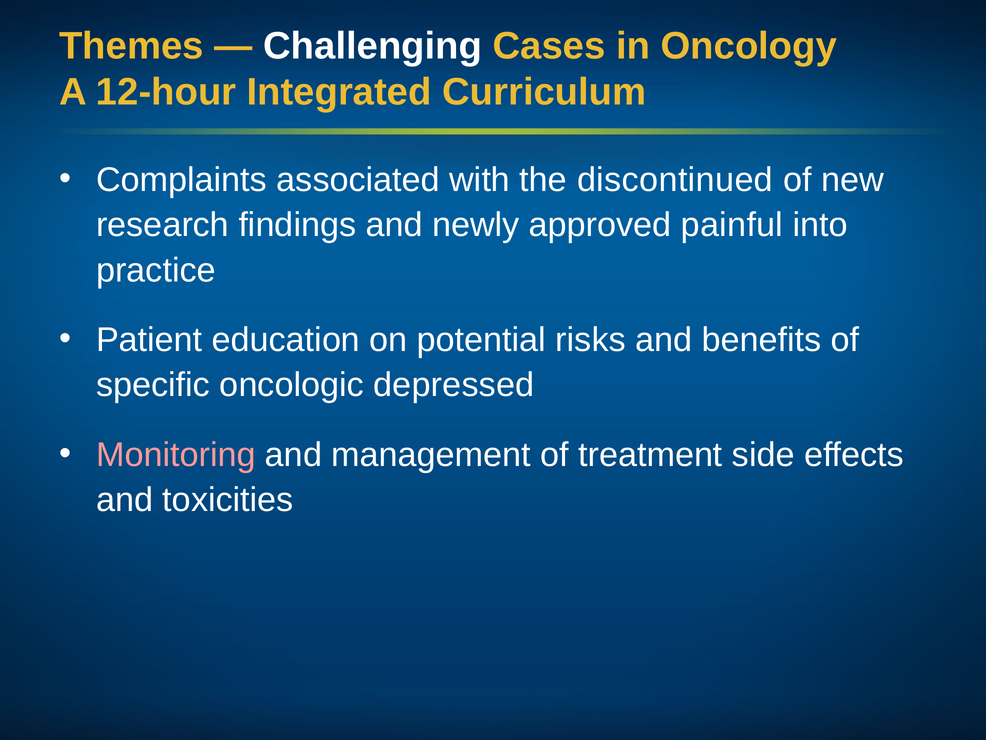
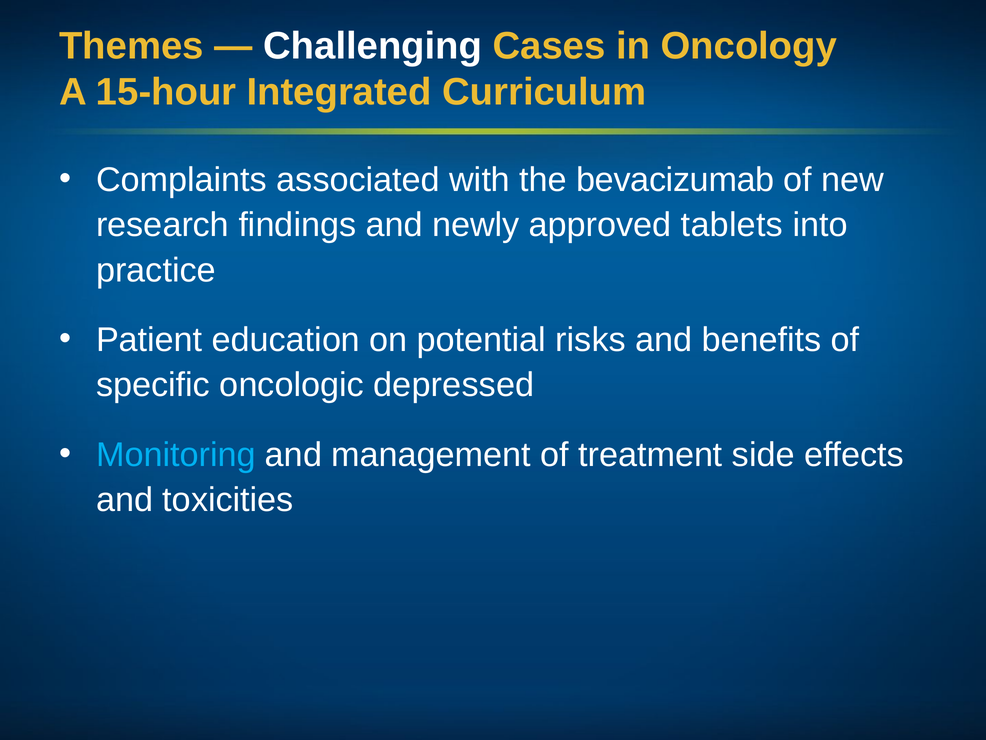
12-hour: 12-hour -> 15-hour (166, 92)
discontinued: discontinued -> bevacizumab (675, 180)
painful: painful -> tablets (732, 225)
Monitoring colour: pink -> light blue (176, 455)
